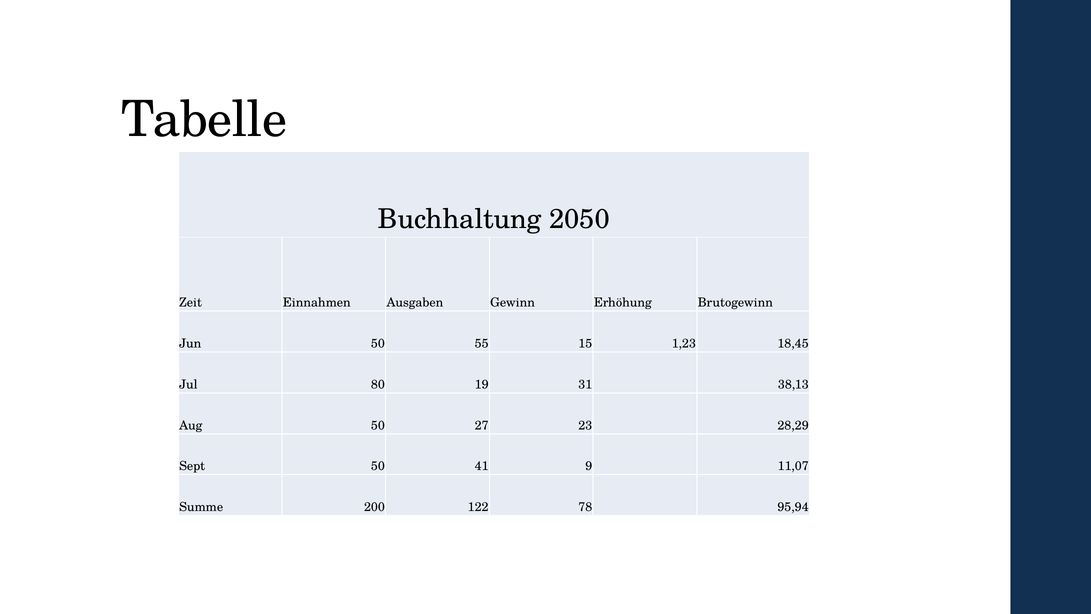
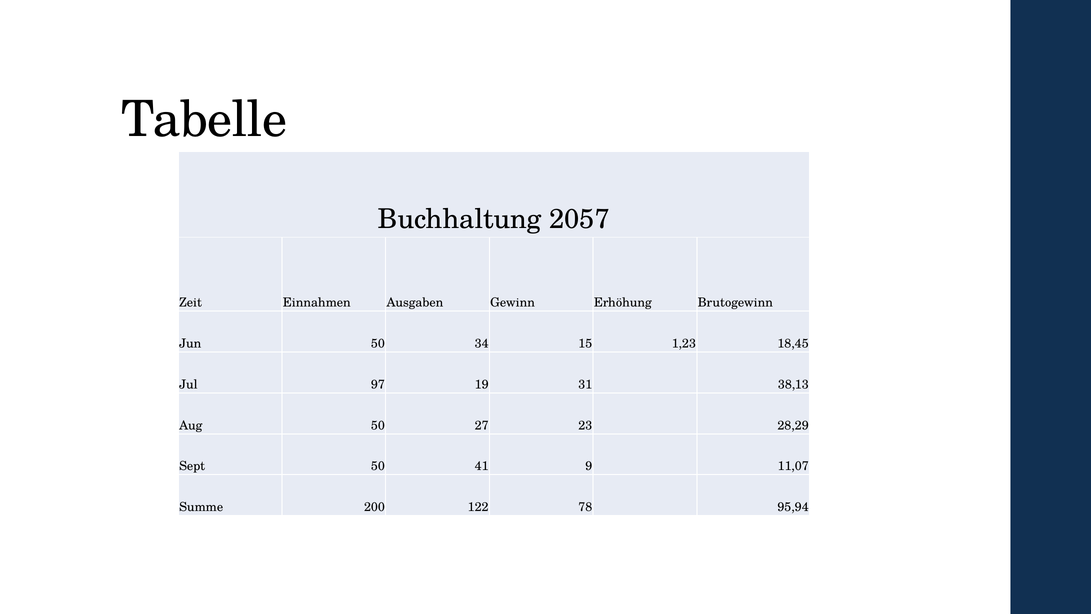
2050: 2050 -> 2057 (579, 219)
55: 55 -> 34 (482, 344)
80: 80 -> 97 (378, 384)
